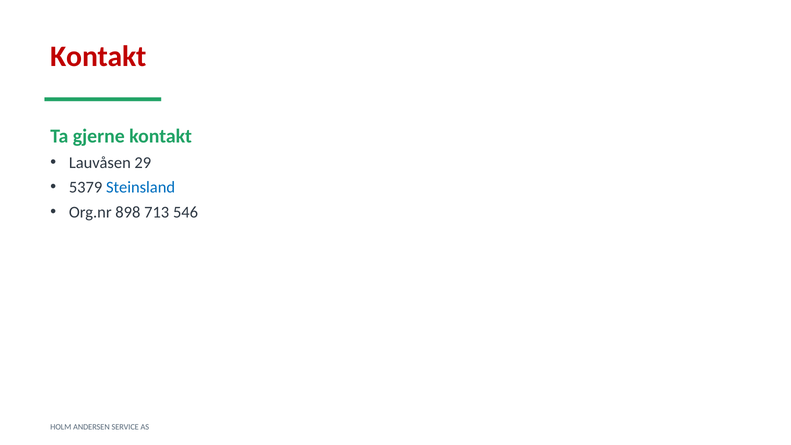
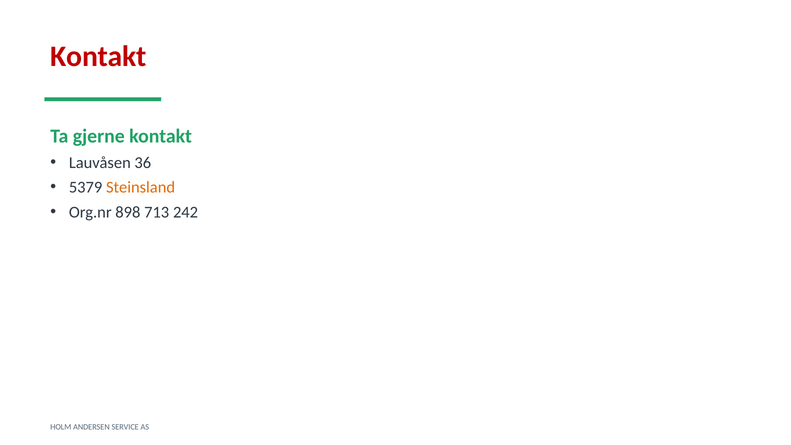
29: 29 -> 36 (143, 163)
Steinsland colour: blue -> orange (141, 187)
546: 546 -> 242 (186, 212)
